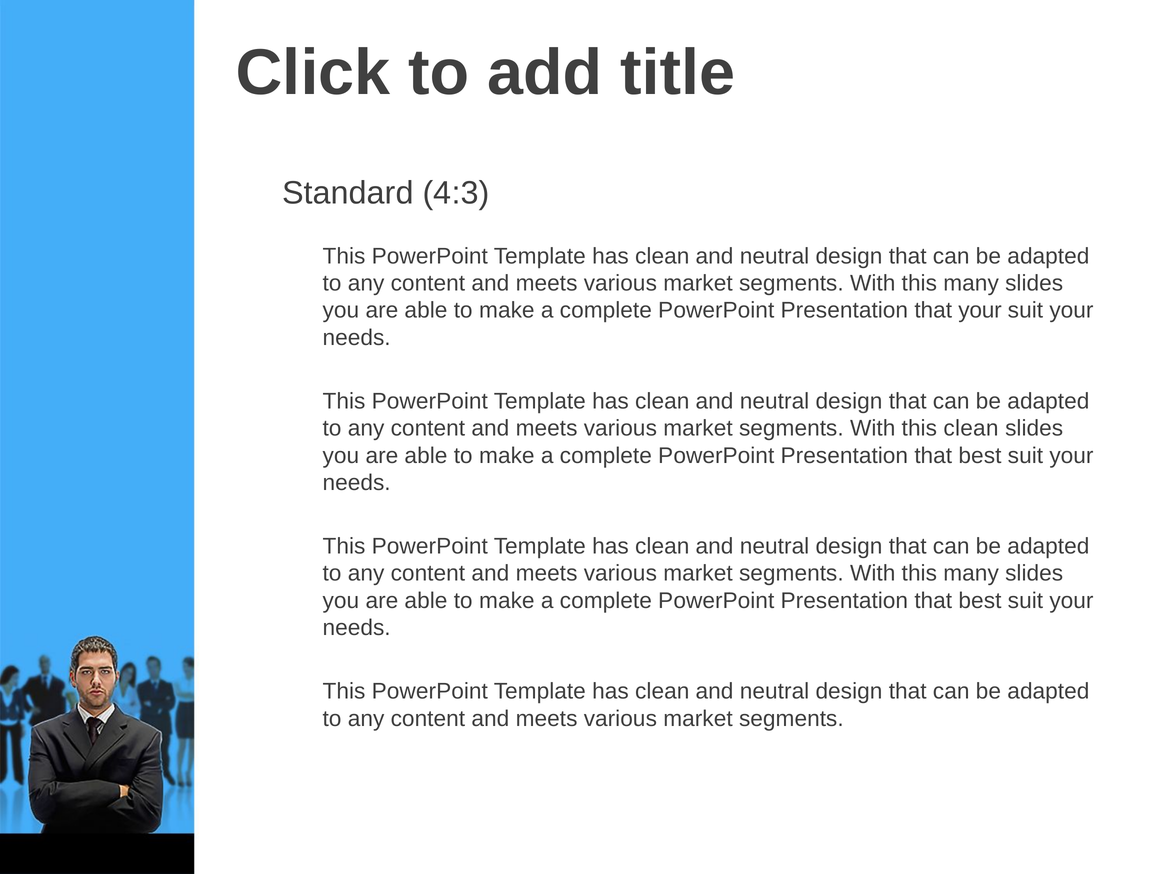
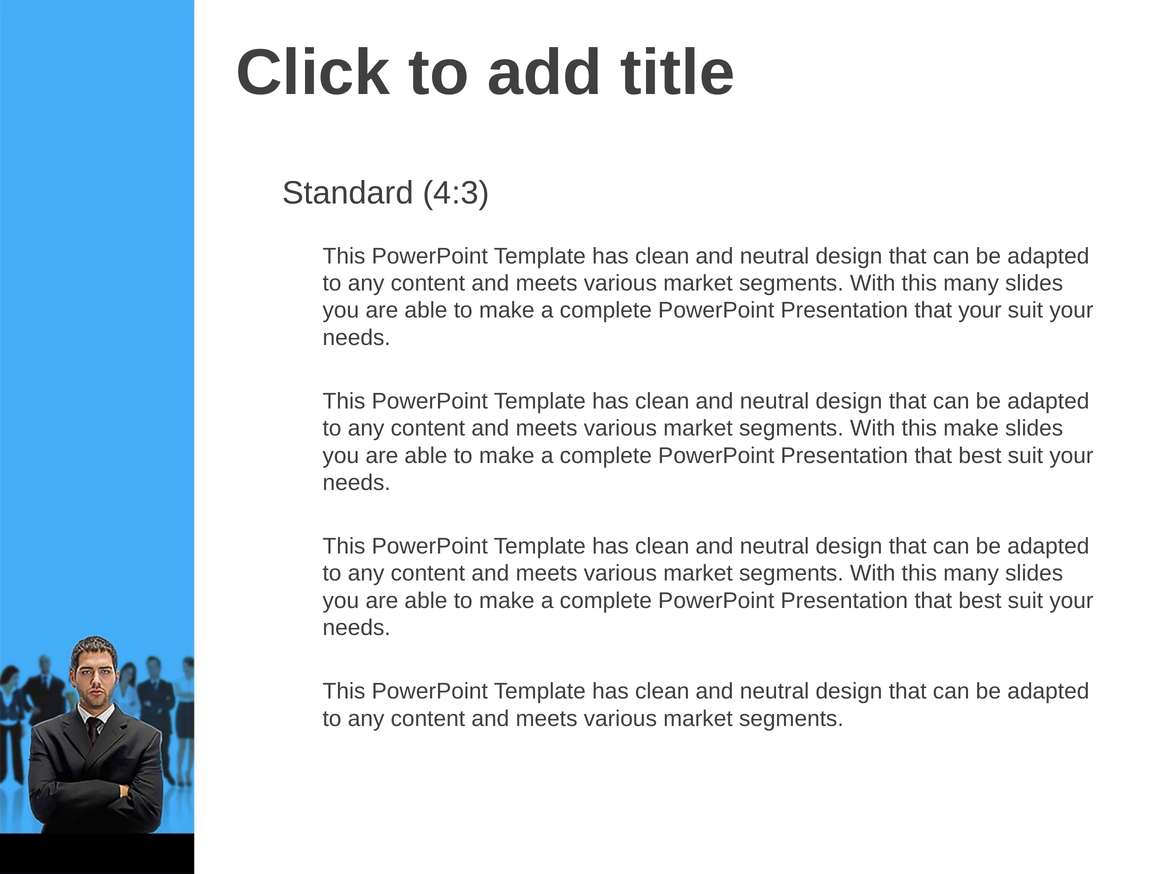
this clean: clean -> make (971, 429)
